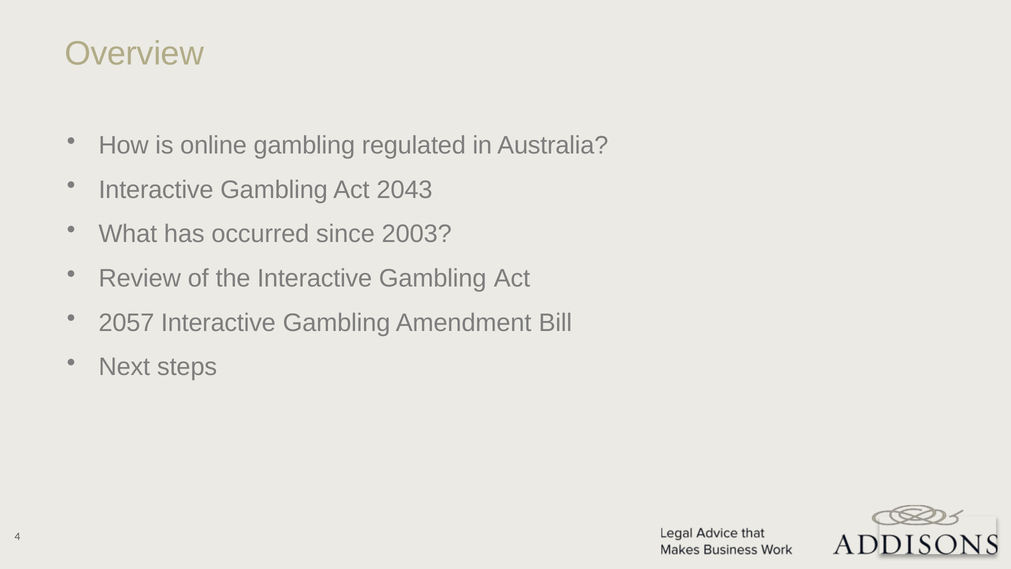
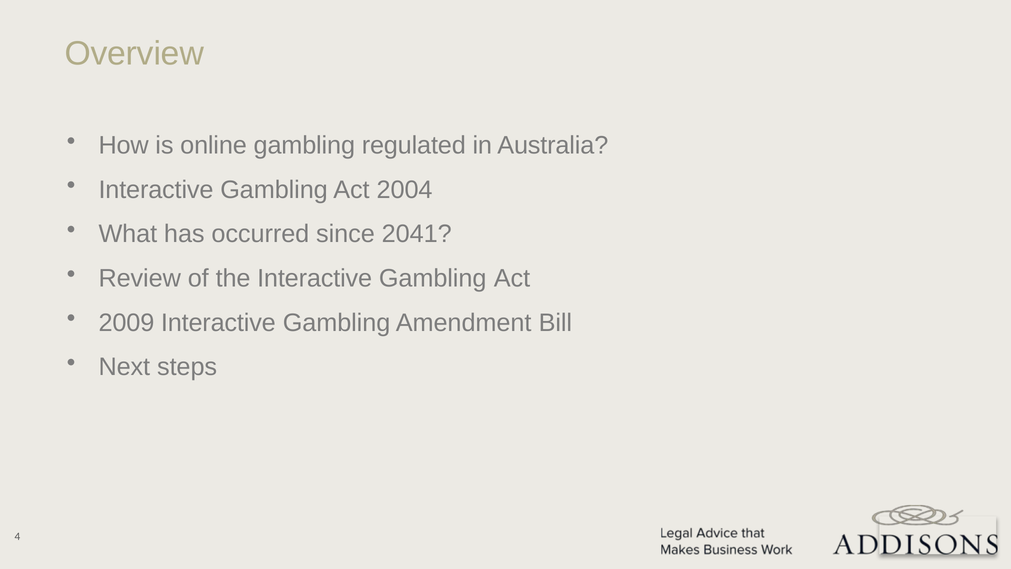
2043: 2043 -> 2004 (405, 190)
2003: 2003 -> 2041 (417, 234)
2057: 2057 -> 2009 (126, 323)
